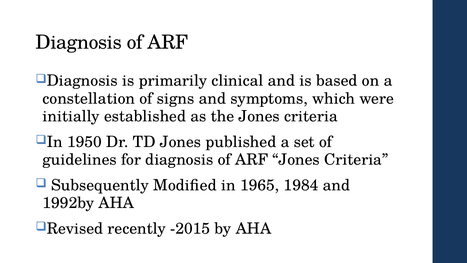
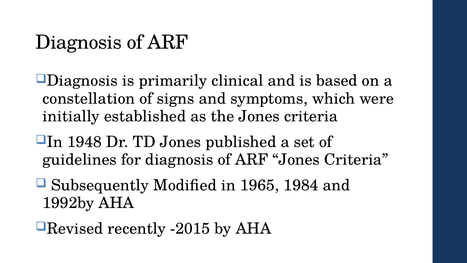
1950: 1950 -> 1948 (84, 142)
